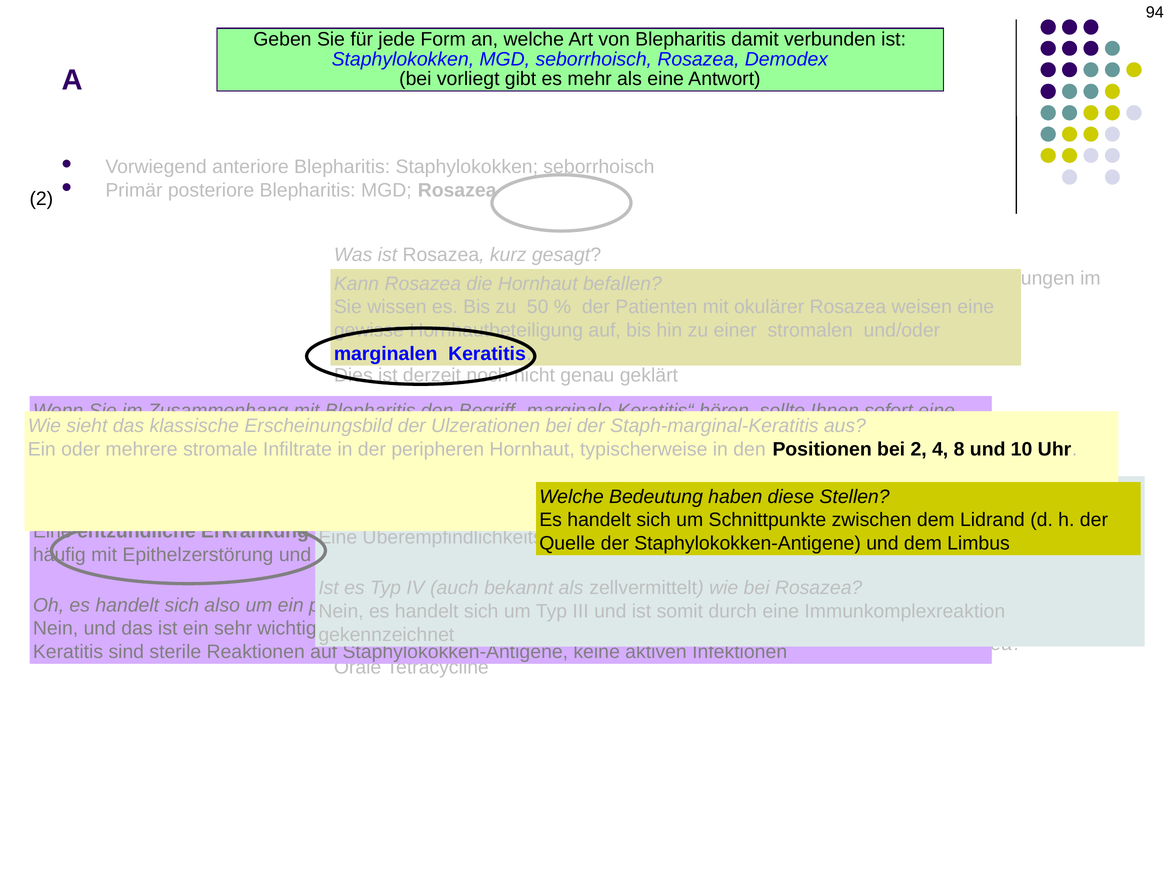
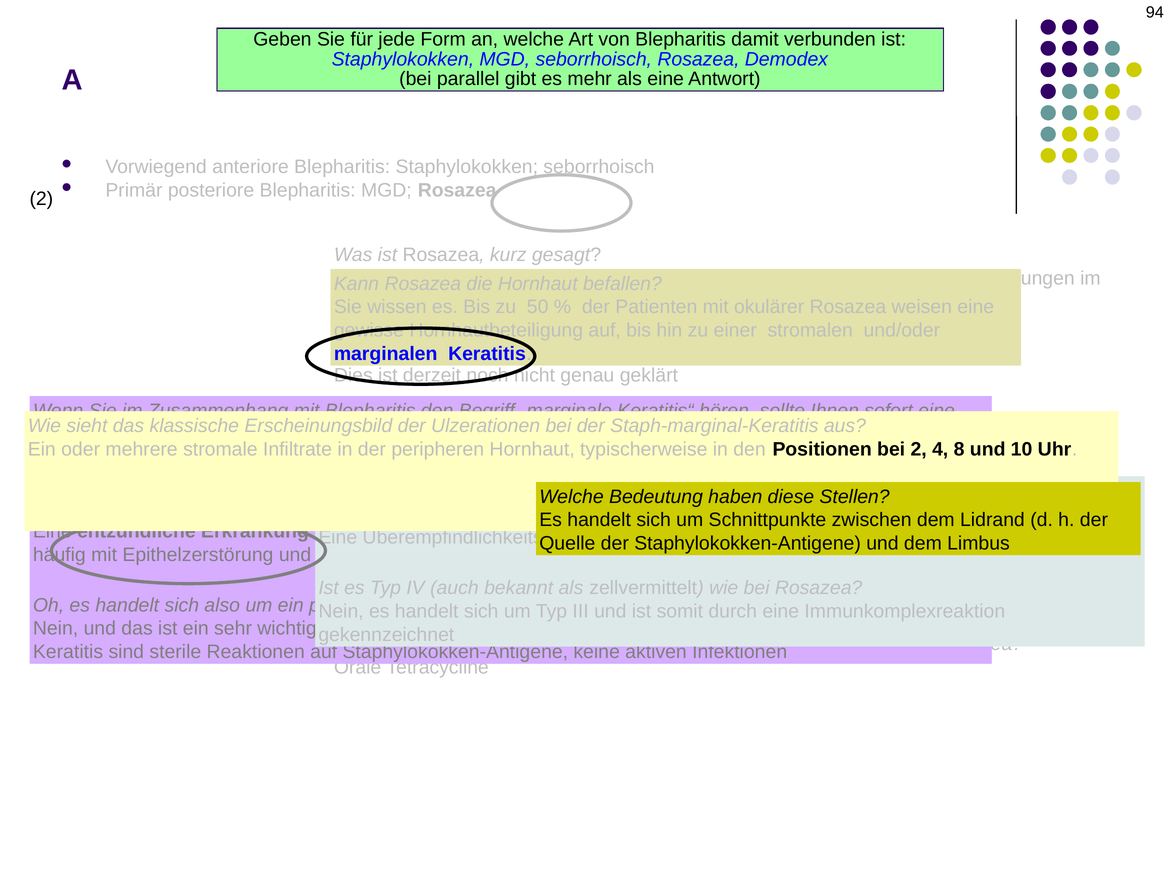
bei vorliegt: vorliegt -> parallel (468, 79)
